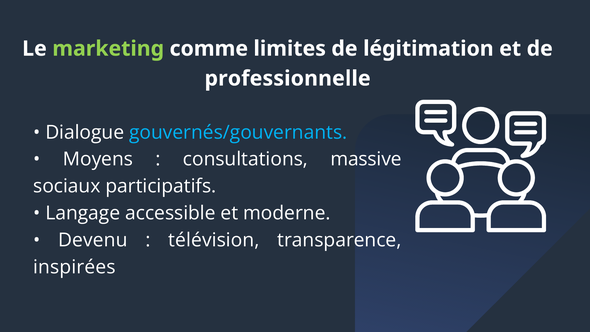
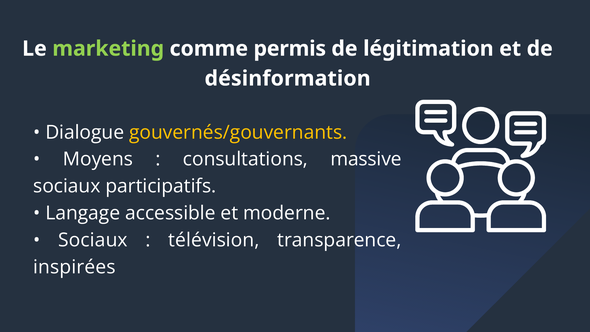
limites: limites -> permis (290, 49)
professionnelle: professionnelle -> désinformation (288, 78)
gouvernés/gouvernants colour: light blue -> yellow (238, 132)
Devenu: Devenu -> Sociaux (93, 240)
